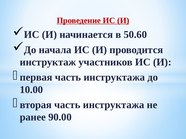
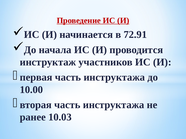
50.60: 50.60 -> 72.91 (135, 35)
90.00: 90.00 -> 10.03 (60, 118)
